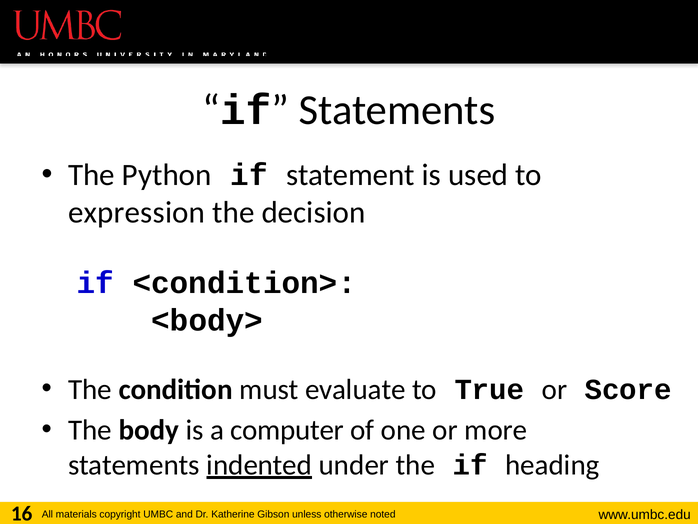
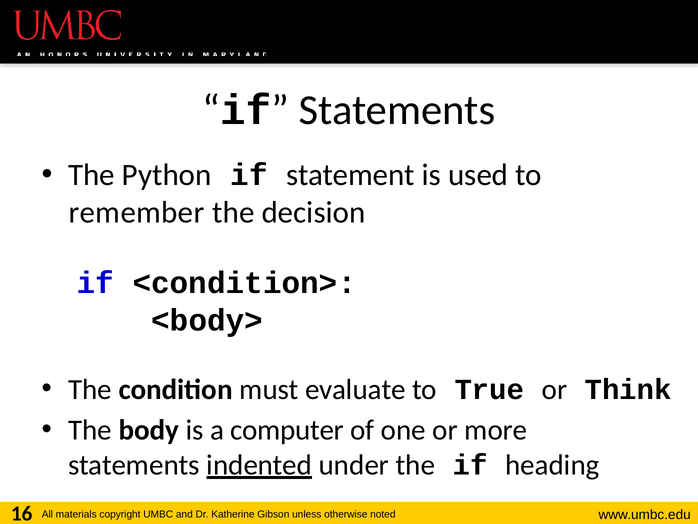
expression: expression -> remember (137, 212)
Score: Score -> Think (628, 389)
